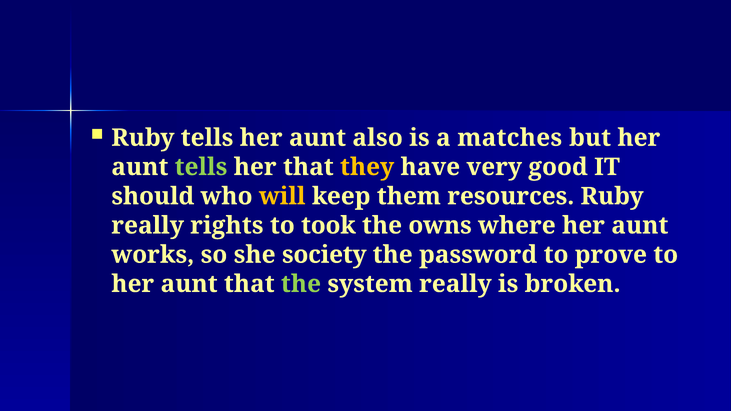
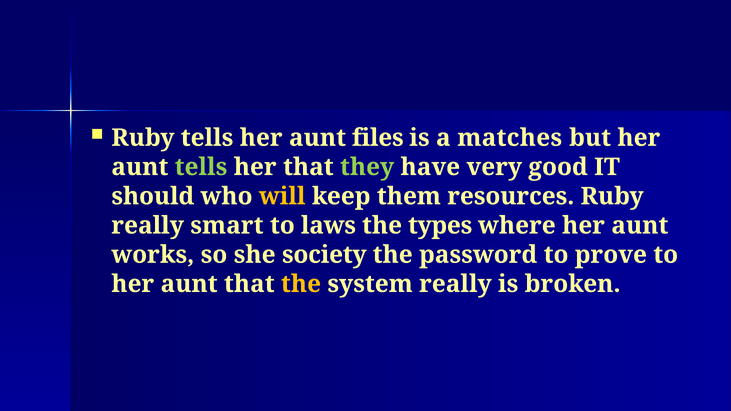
also: also -> files (378, 138)
they colour: yellow -> light green (367, 167)
rights: rights -> smart (227, 226)
took: took -> laws (328, 226)
owns: owns -> types (440, 226)
the colour: light green -> yellow (301, 284)
